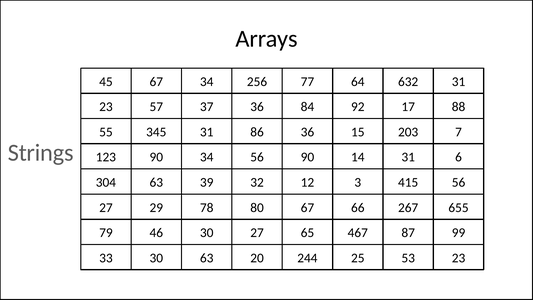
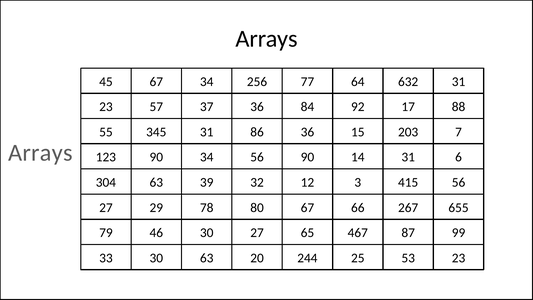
Strings: Strings -> Arrays (40, 153)
